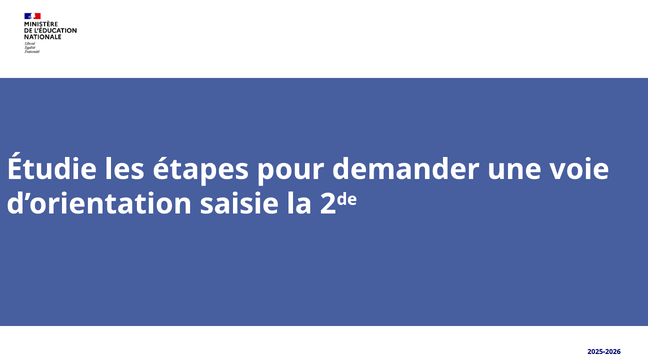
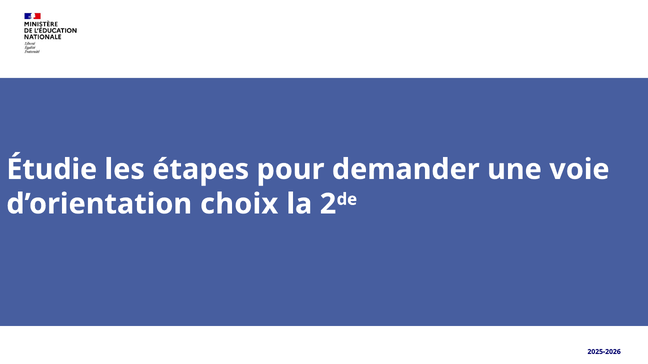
saisie: saisie -> choix (239, 204)
